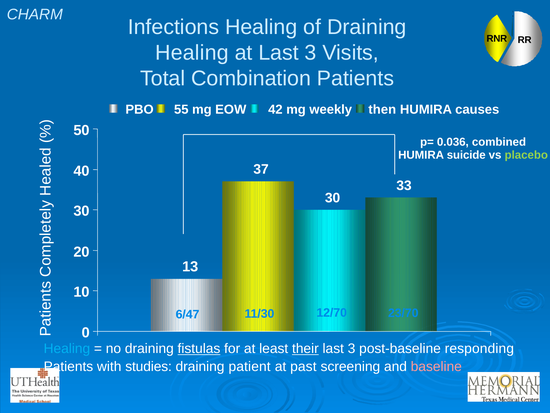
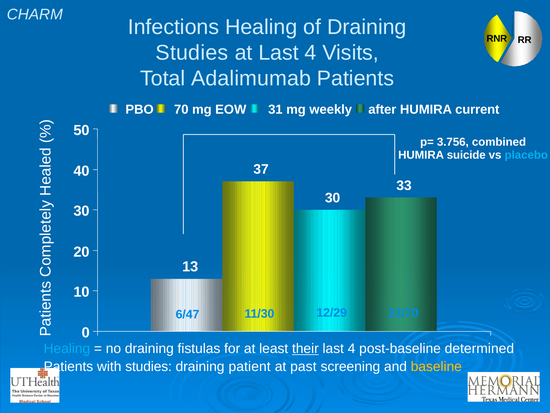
Healing: Healing -> Studies (192, 53)
at Last 3: 3 -> 4 (311, 53)
Combination: Combination -> Adalimumab (251, 78)
55: 55 -> 70 (181, 110)
42: 42 -> 31 (275, 110)
then: then -> after (382, 110)
causes: causes -> current (477, 110)
0.036: 0.036 -> 3.756 (453, 142)
placebo colour: light green -> light blue (526, 155)
12/70: 12/70 -> 12/29 (332, 313)
fistulas underline: present -> none (199, 348)
3: 3 -> 4 (352, 348)
responding: responding -> determined (479, 348)
baseline colour: pink -> yellow (436, 366)
